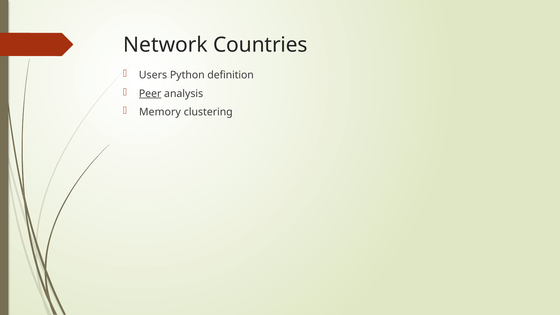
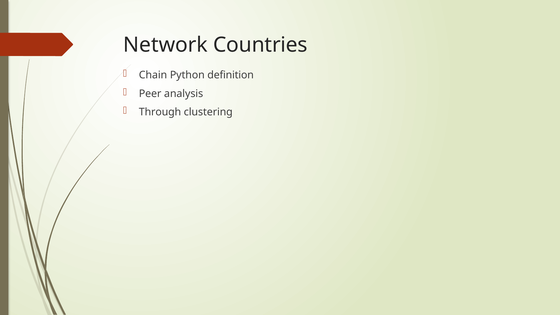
Users: Users -> Chain (153, 75)
Peer underline: present -> none (150, 94)
Memory: Memory -> Through (160, 112)
